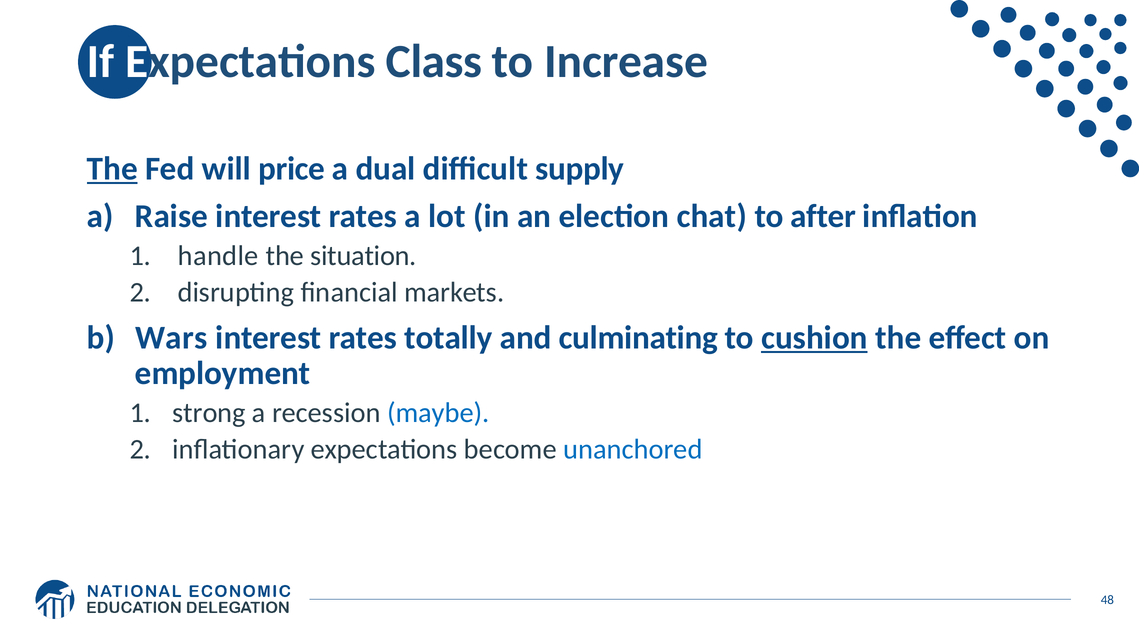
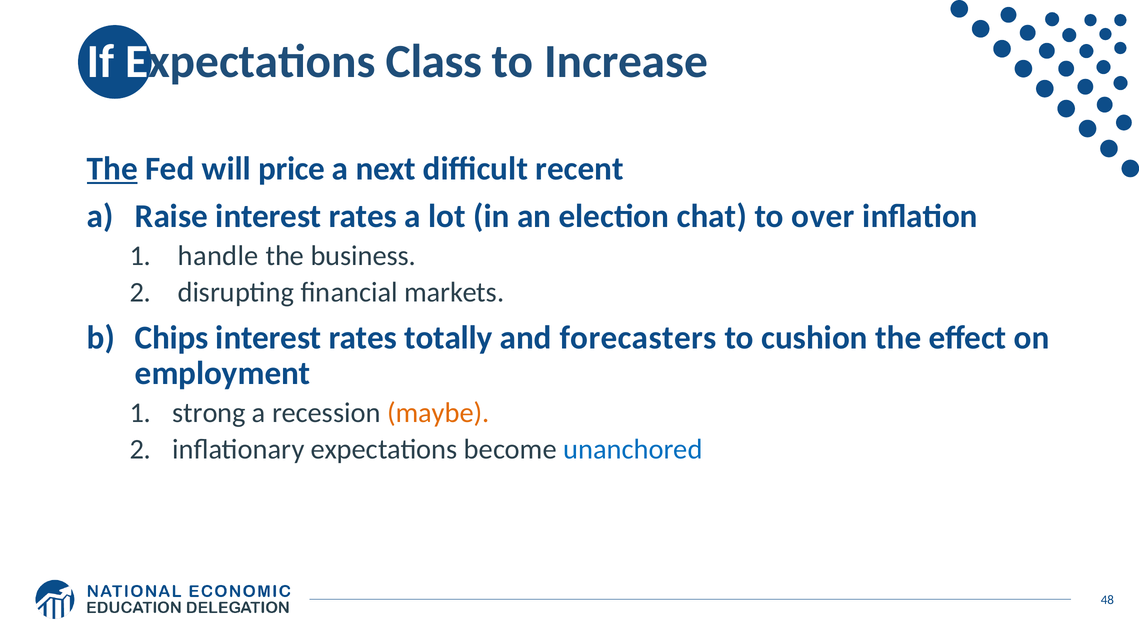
dual: dual -> next (386, 169)
supply: supply -> recent (580, 169)
after: after -> over (823, 216)
situation: situation -> business (363, 256)
Wars: Wars -> Chips (172, 337)
culminating: culminating -> forecasters (638, 337)
cushion underline: present -> none (814, 337)
maybe colour: blue -> orange (438, 413)
